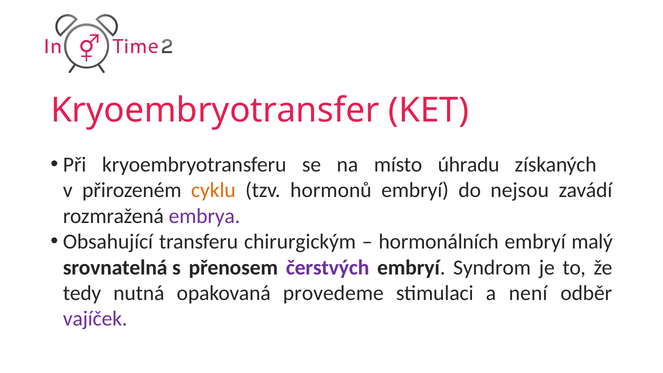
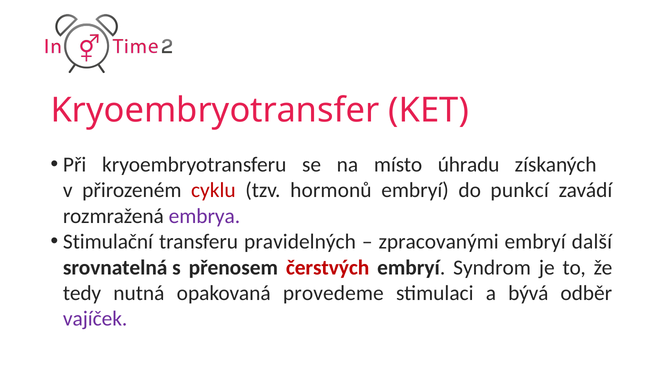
cyklu colour: orange -> red (213, 190)
nejsou: nejsou -> punkcí (520, 190)
Obsahující: Obsahující -> Stimulační (108, 242)
chirurgickým: chirurgickým -> pravidelných (300, 242)
hormonálních: hormonálních -> zpracovanými (439, 242)
malý: malý -> další (592, 242)
čerstvých colour: purple -> red (328, 267)
není: není -> bývá (528, 293)
